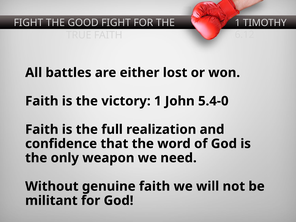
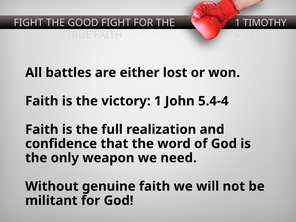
5.4-0: 5.4-0 -> 5.4-4 (213, 101)
